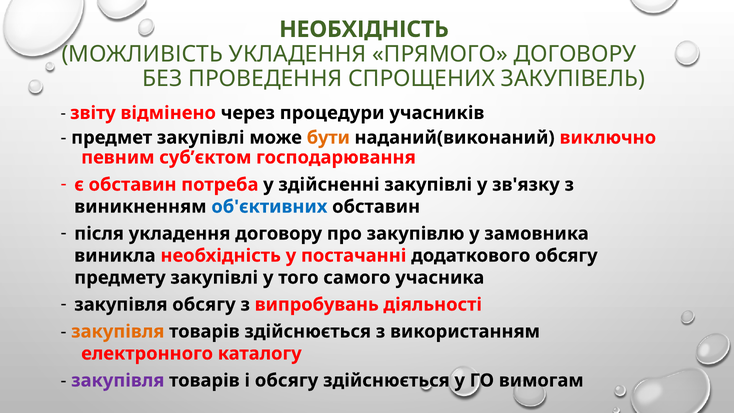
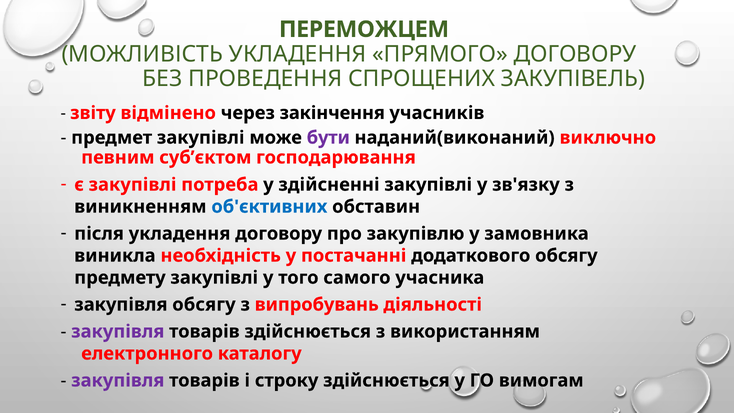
НЕОБХІДНІСТЬ: НЕОБХІДНІСТЬ -> ПЕРЕМОЖЦЕМ (364, 29)
процедури: процедури -> закінчення (332, 113)
бути colour: orange -> purple (328, 138)
є обставин: обставин -> закупівлі (133, 185)
закупівля colour: orange -> purple (118, 331)
і обсягу: обсягу -> строку (287, 380)
